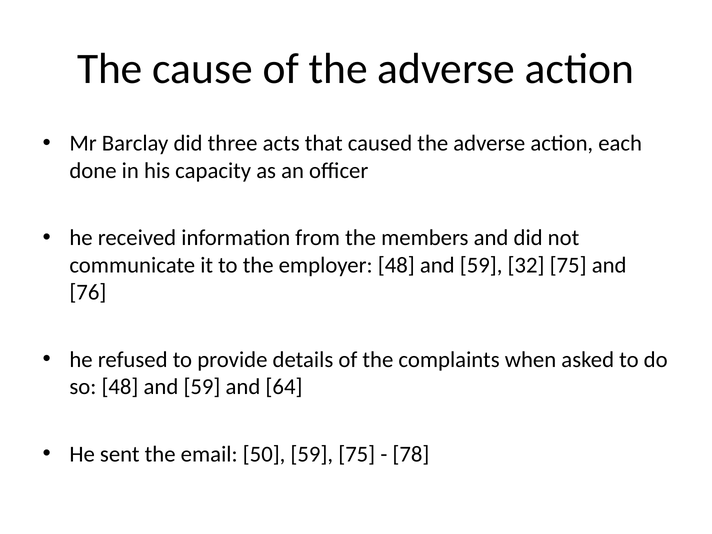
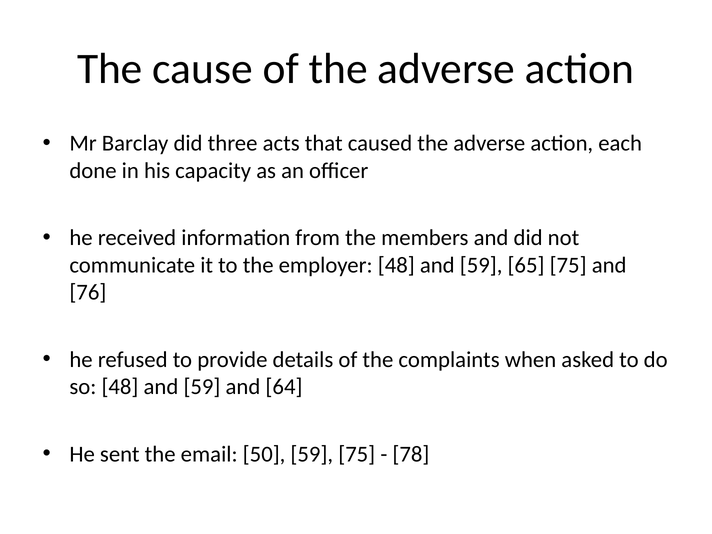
32: 32 -> 65 (526, 265)
